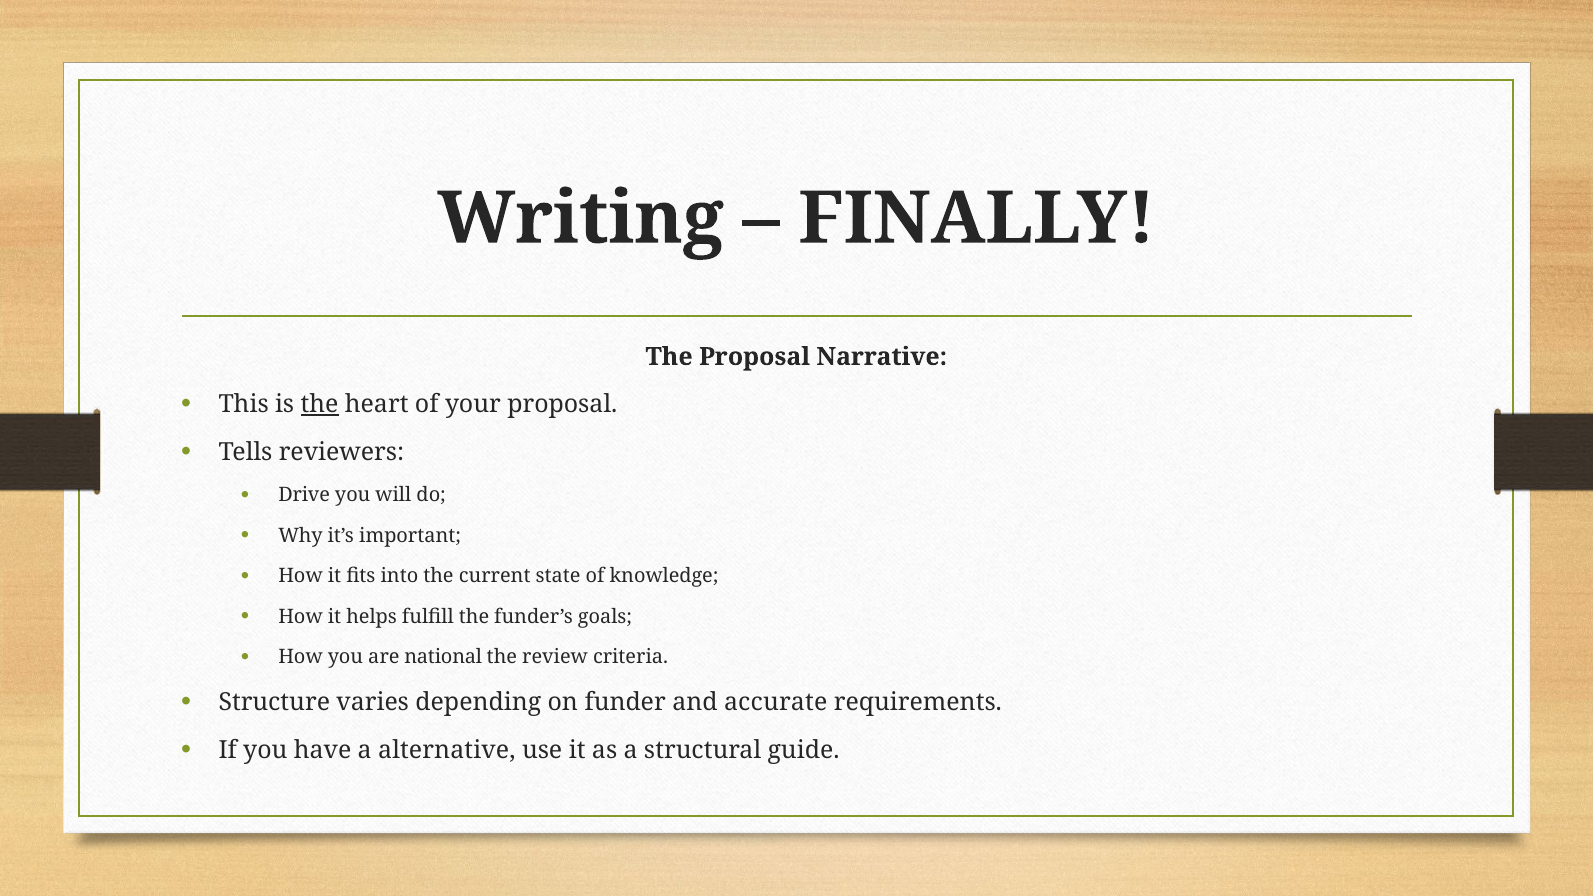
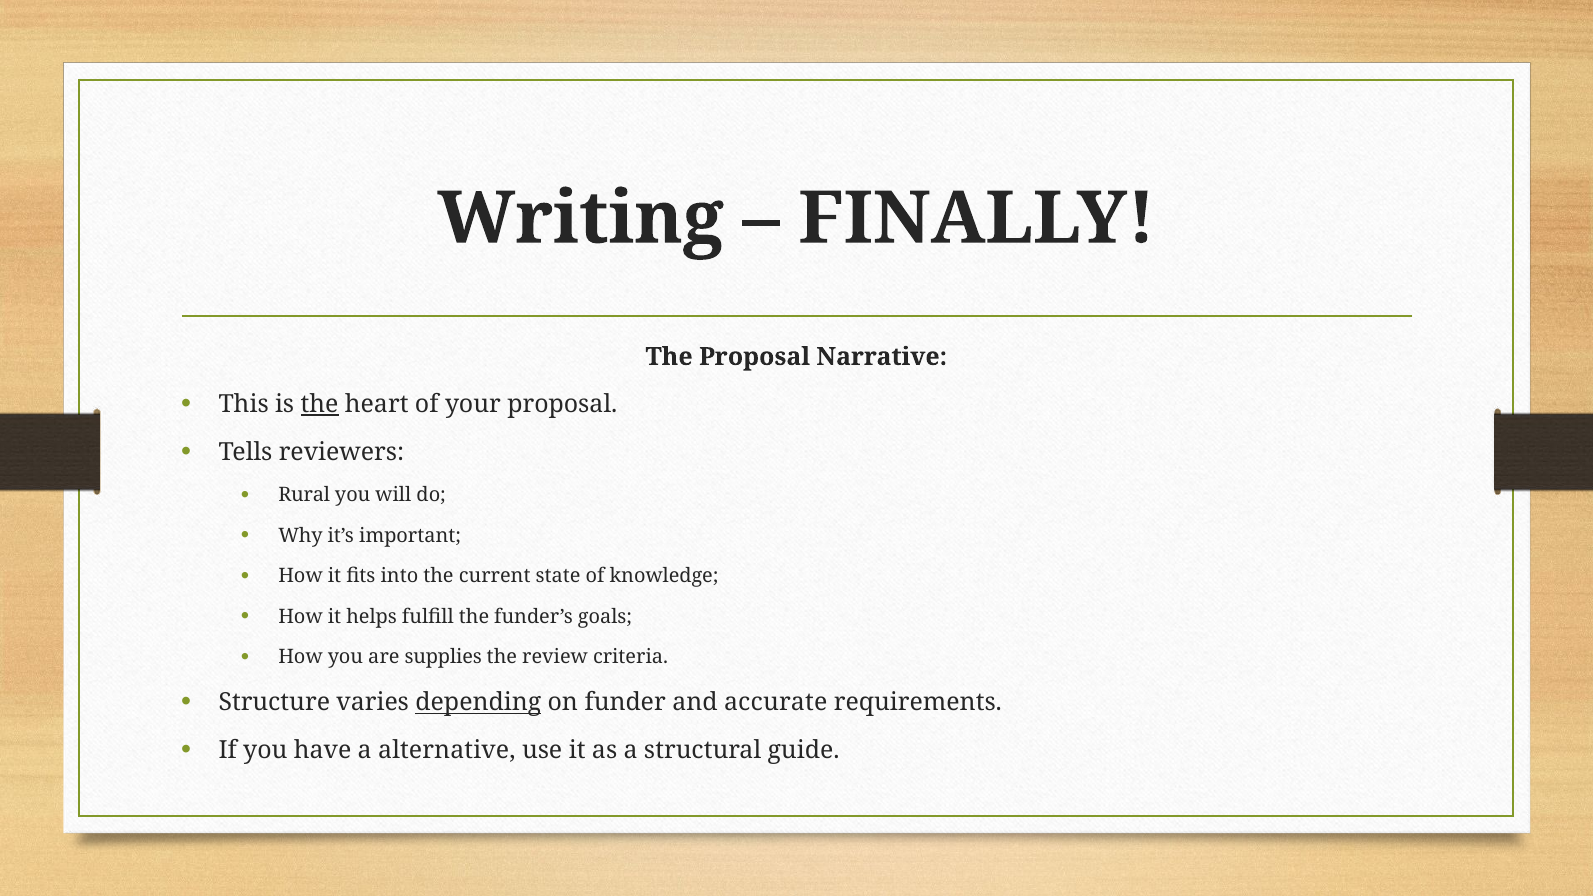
Drive: Drive -> Rural (304, 495)
national: national -> supplies (443, 657)
depending underline: none -> present (478, 703)
